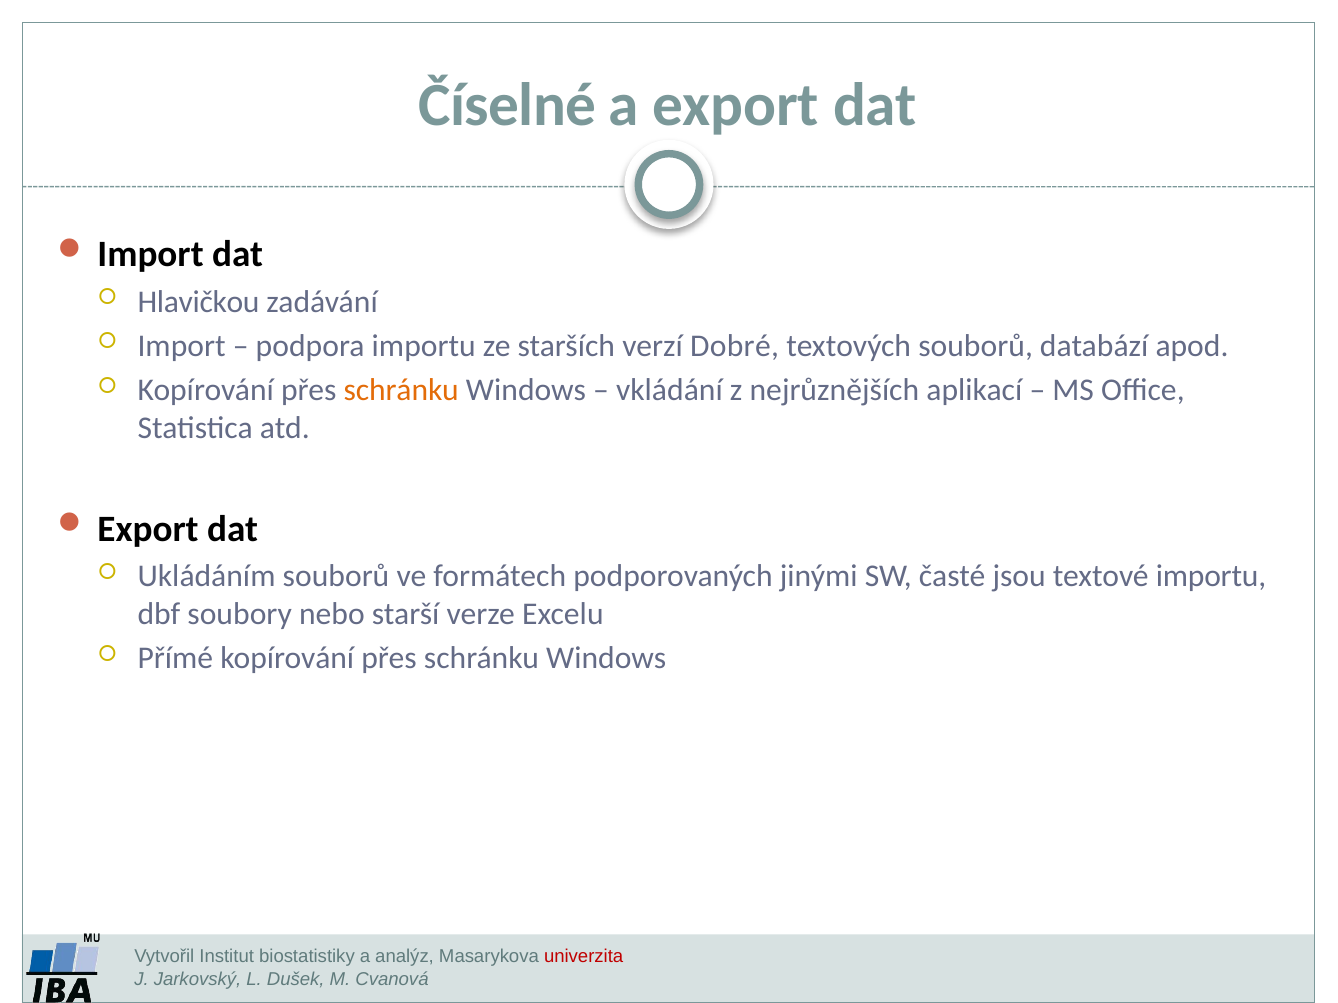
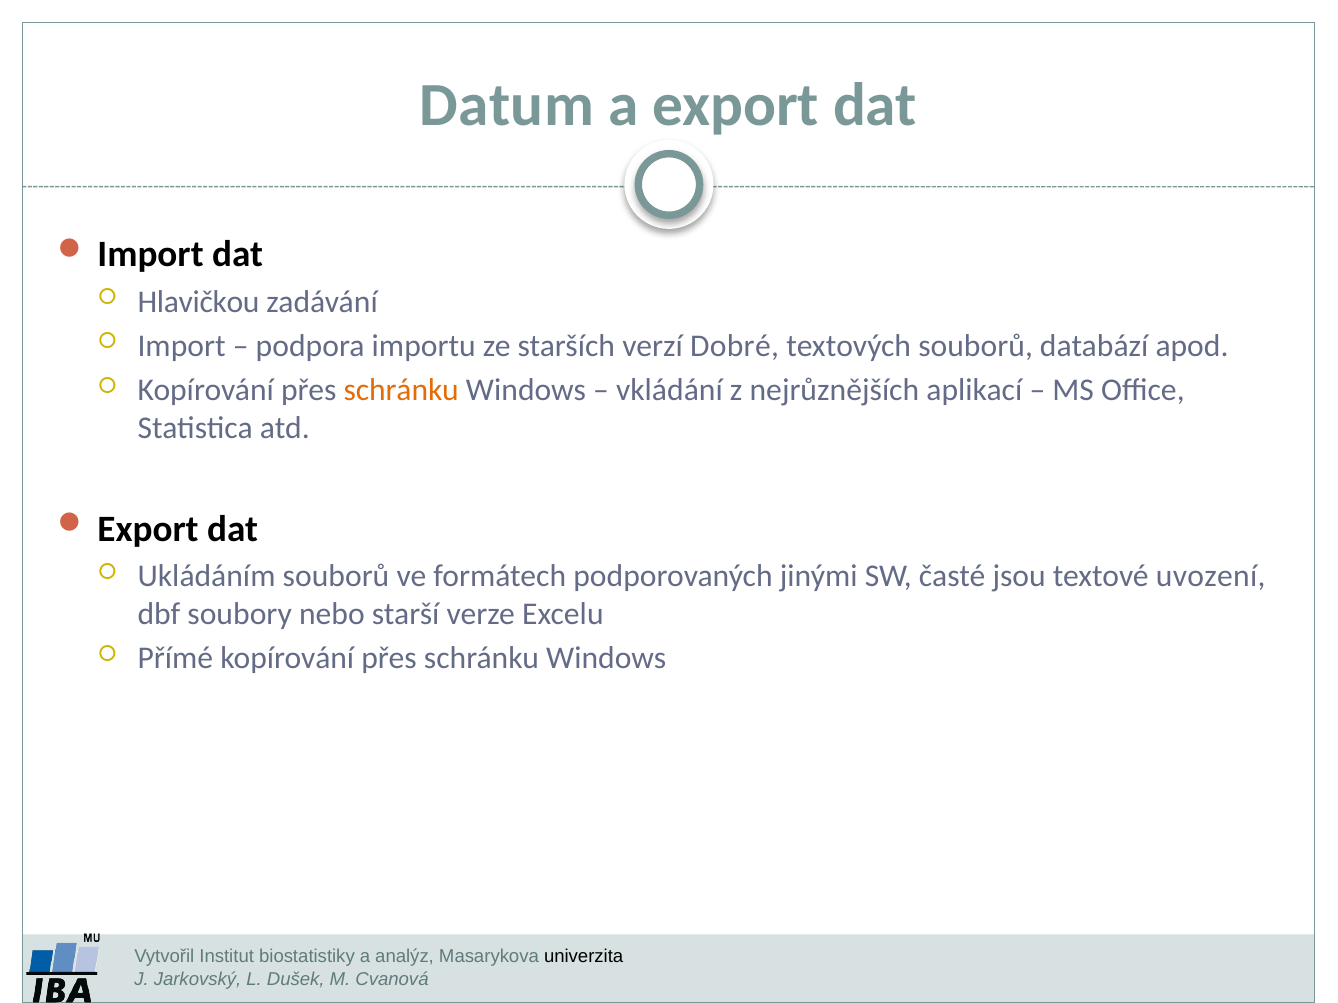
Číselné: Číselné -> Datum (507, 105)
textové importu: importu -> uvození (1211, 577)
univerzita colour: red -> black (584, 957)
